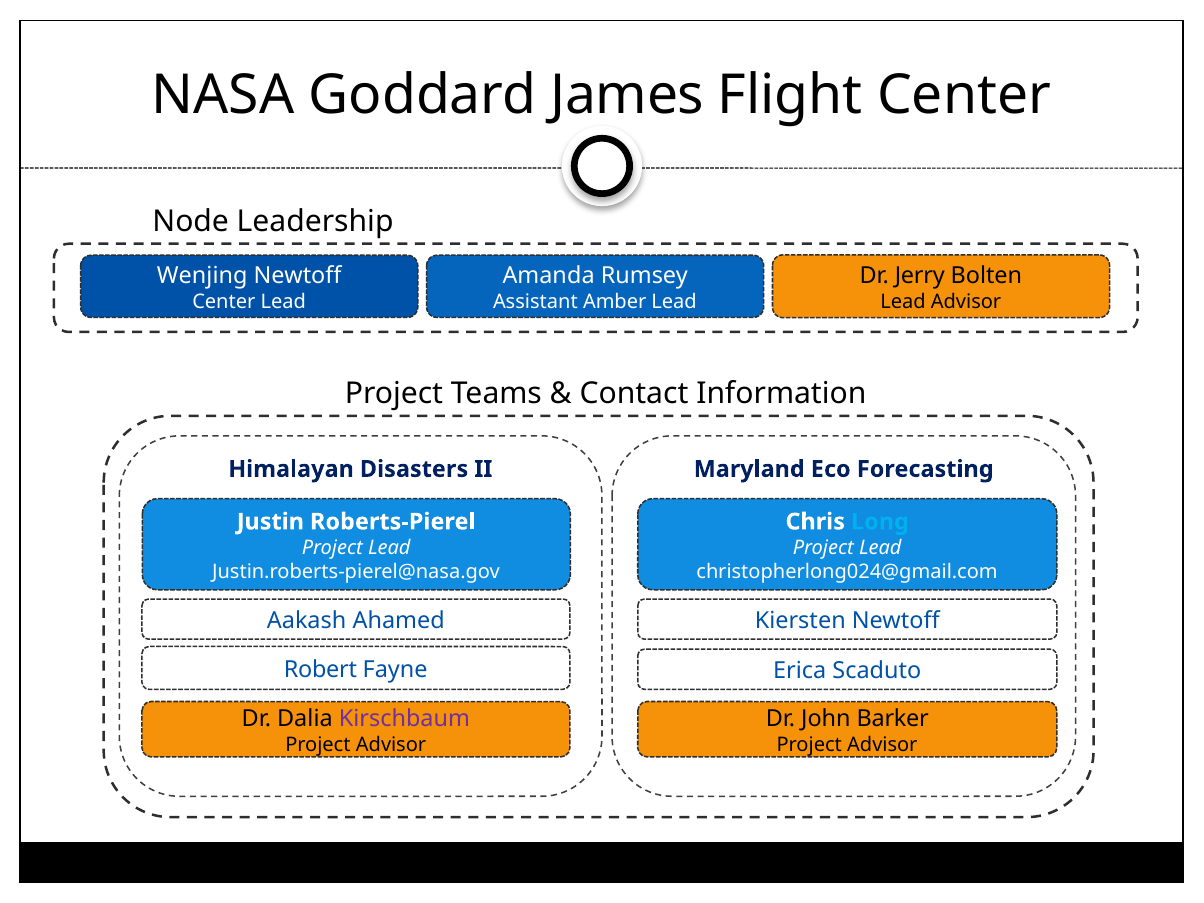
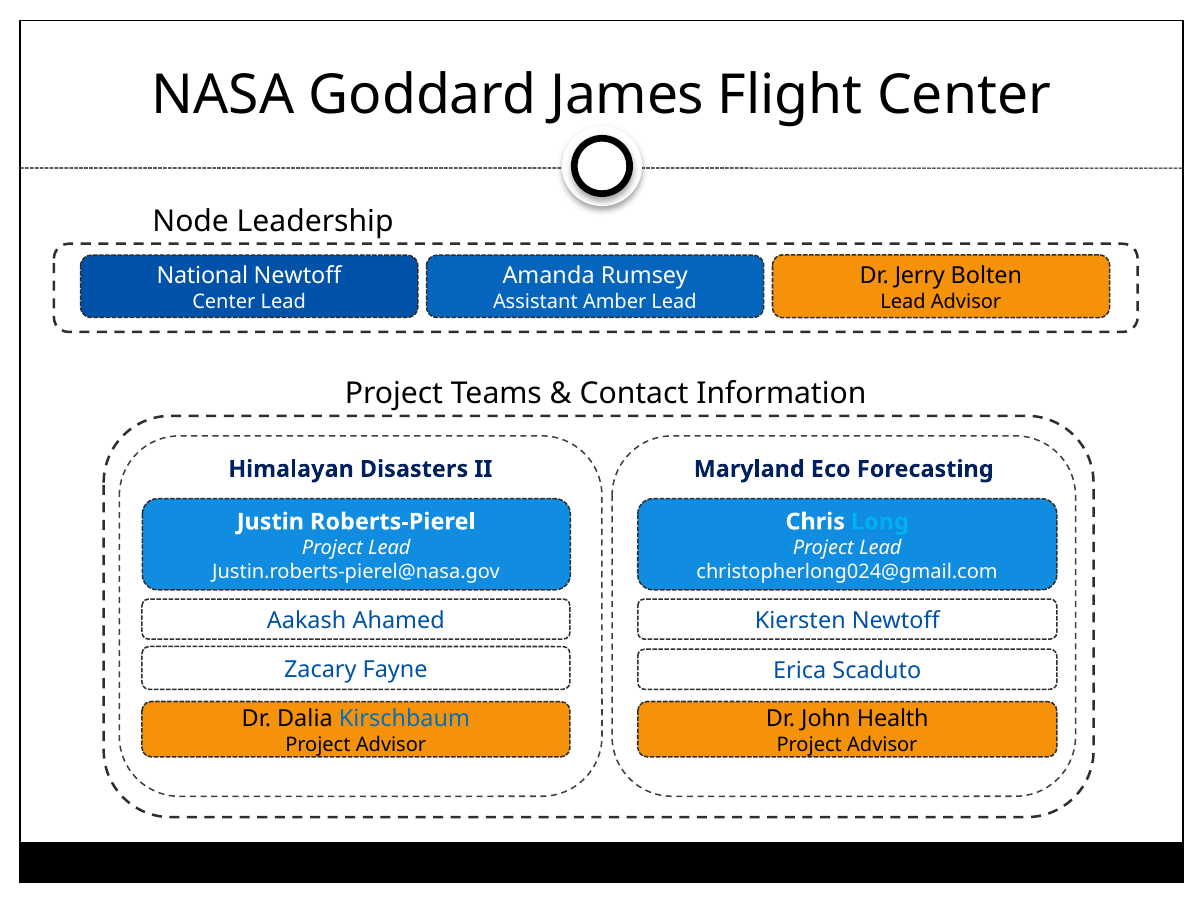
Wenjing: Wenjing -> National (202, 276)
Robert: Robert -> Zacary (320, 669)
Kirschbaum colour: purple -> blue (404, 719)
Barker: Barker -> Health (893, 719)
